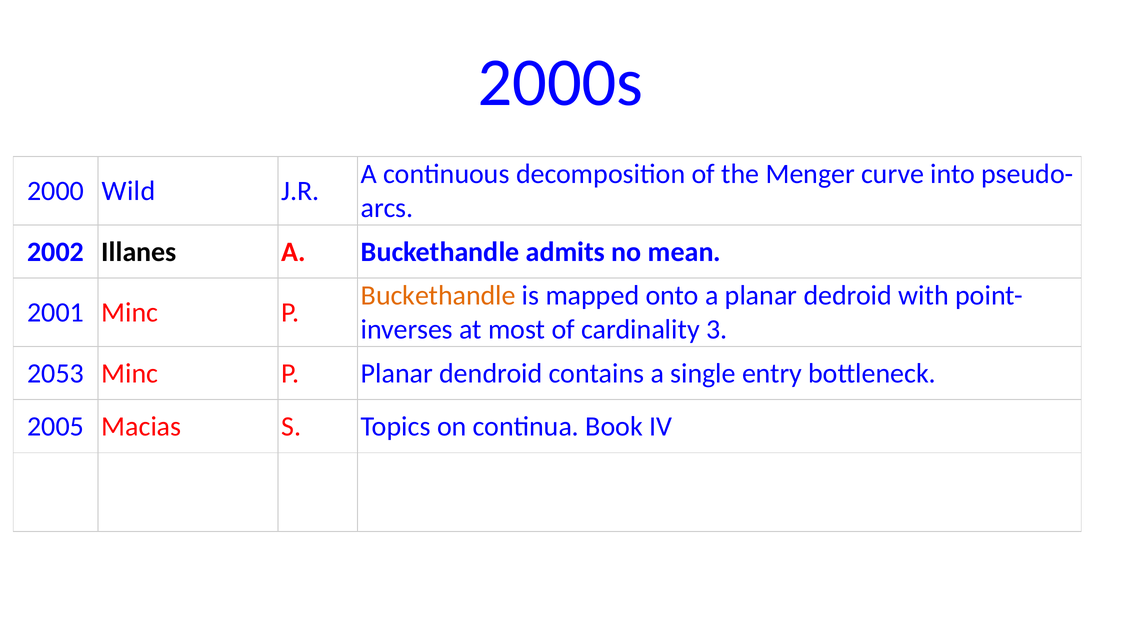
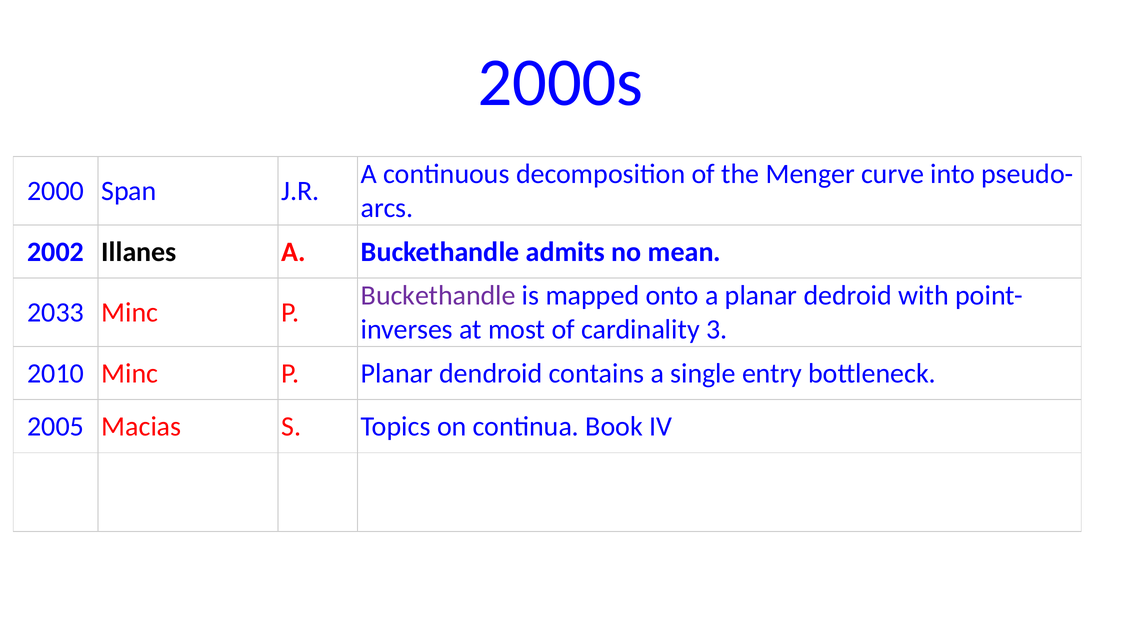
Wild: Wild -> Span (129, 191)
Buckethandle colour: orange -> purple (438, 295)
2001: 2001 -> 2033 (56, 312)
2053: 2053 -> 2010 (56, 373)
